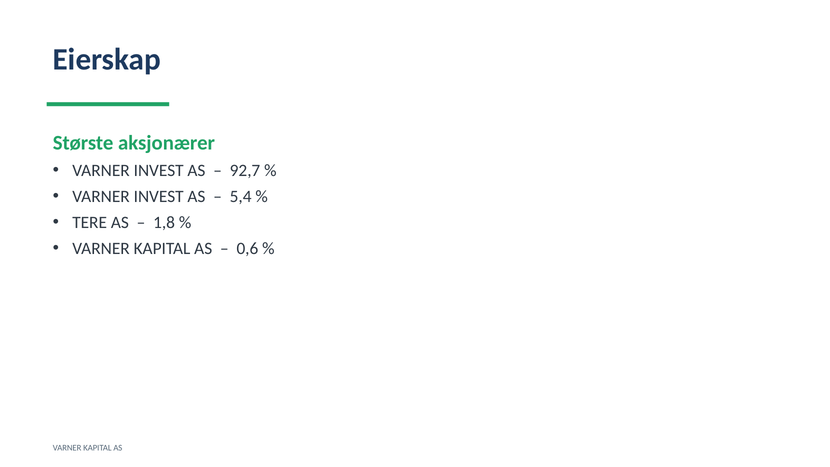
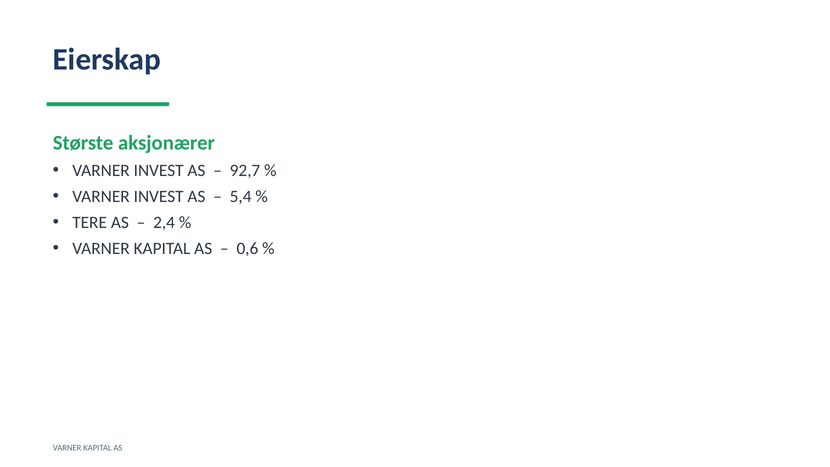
1,8: 1,8 -> 2,4 (164, 223)
